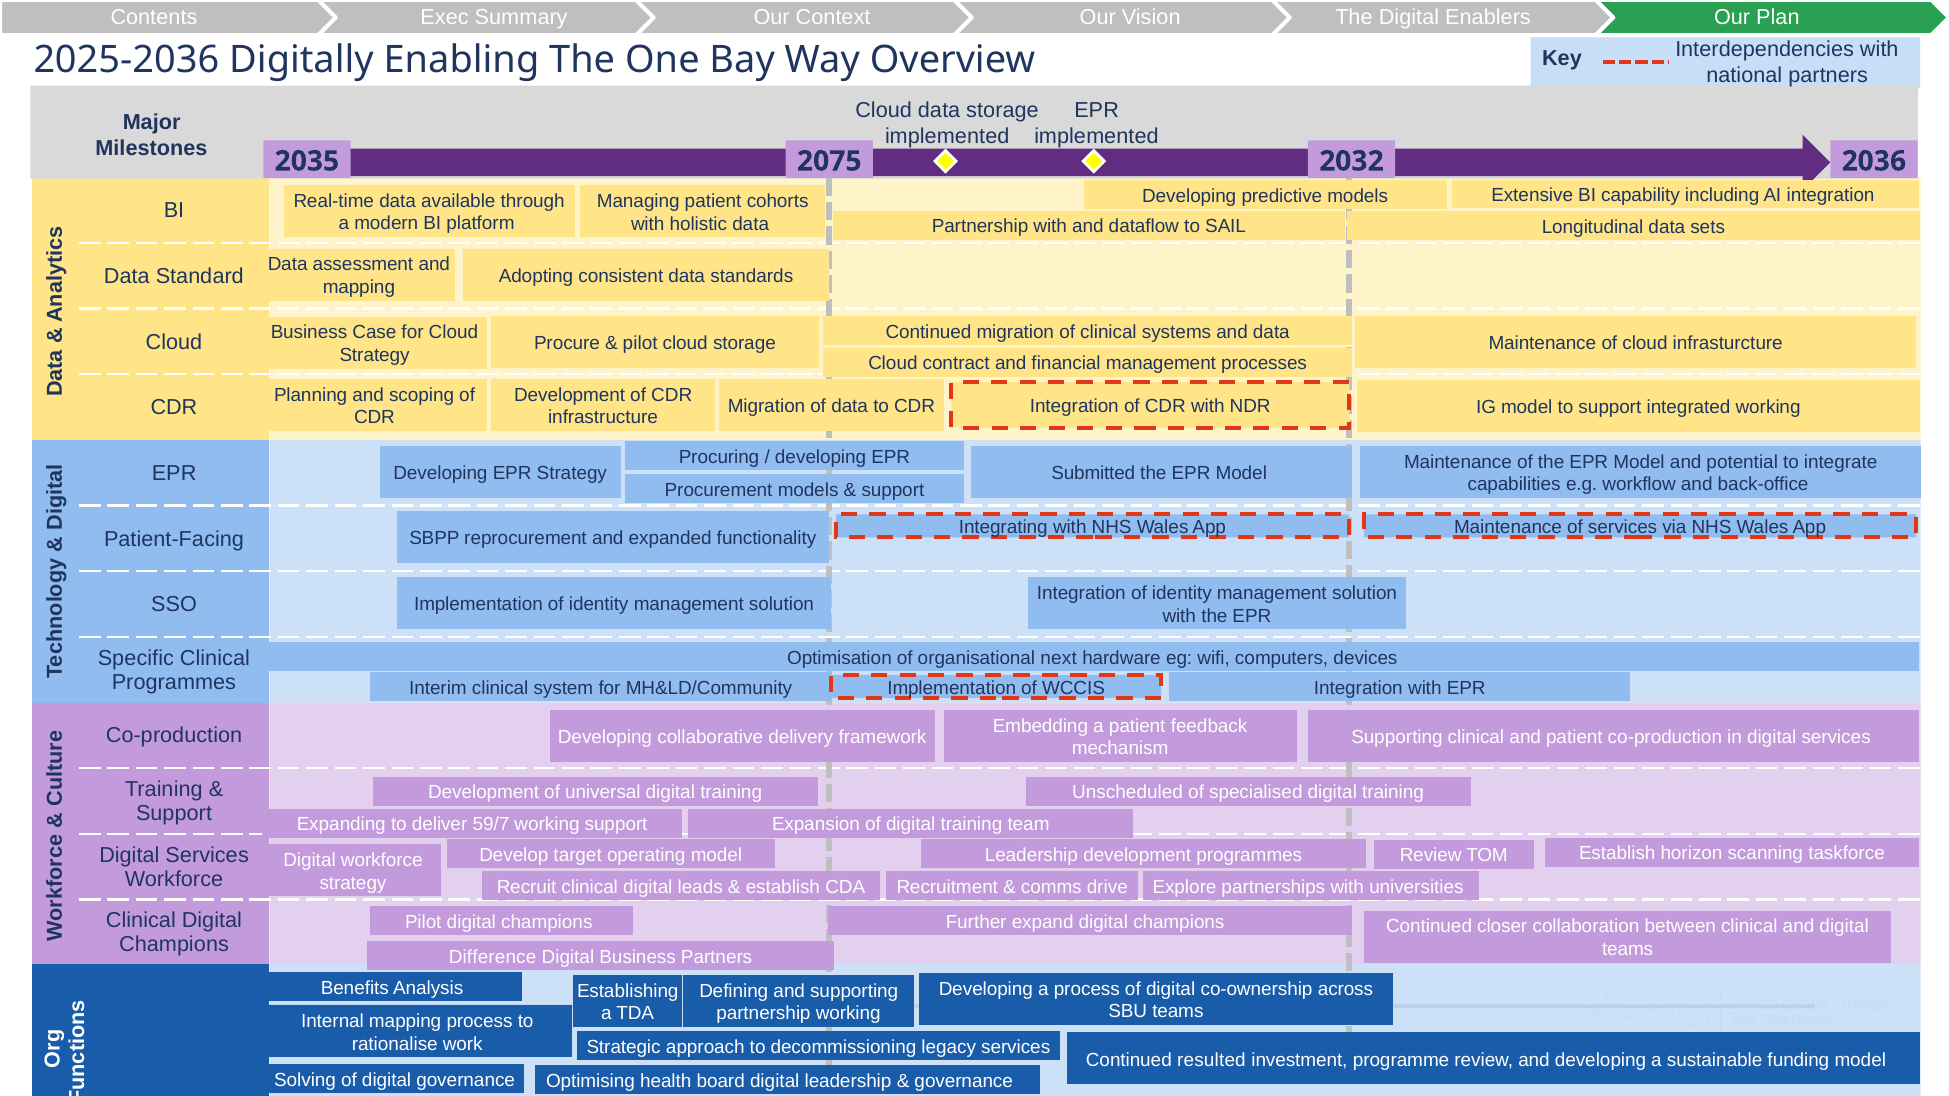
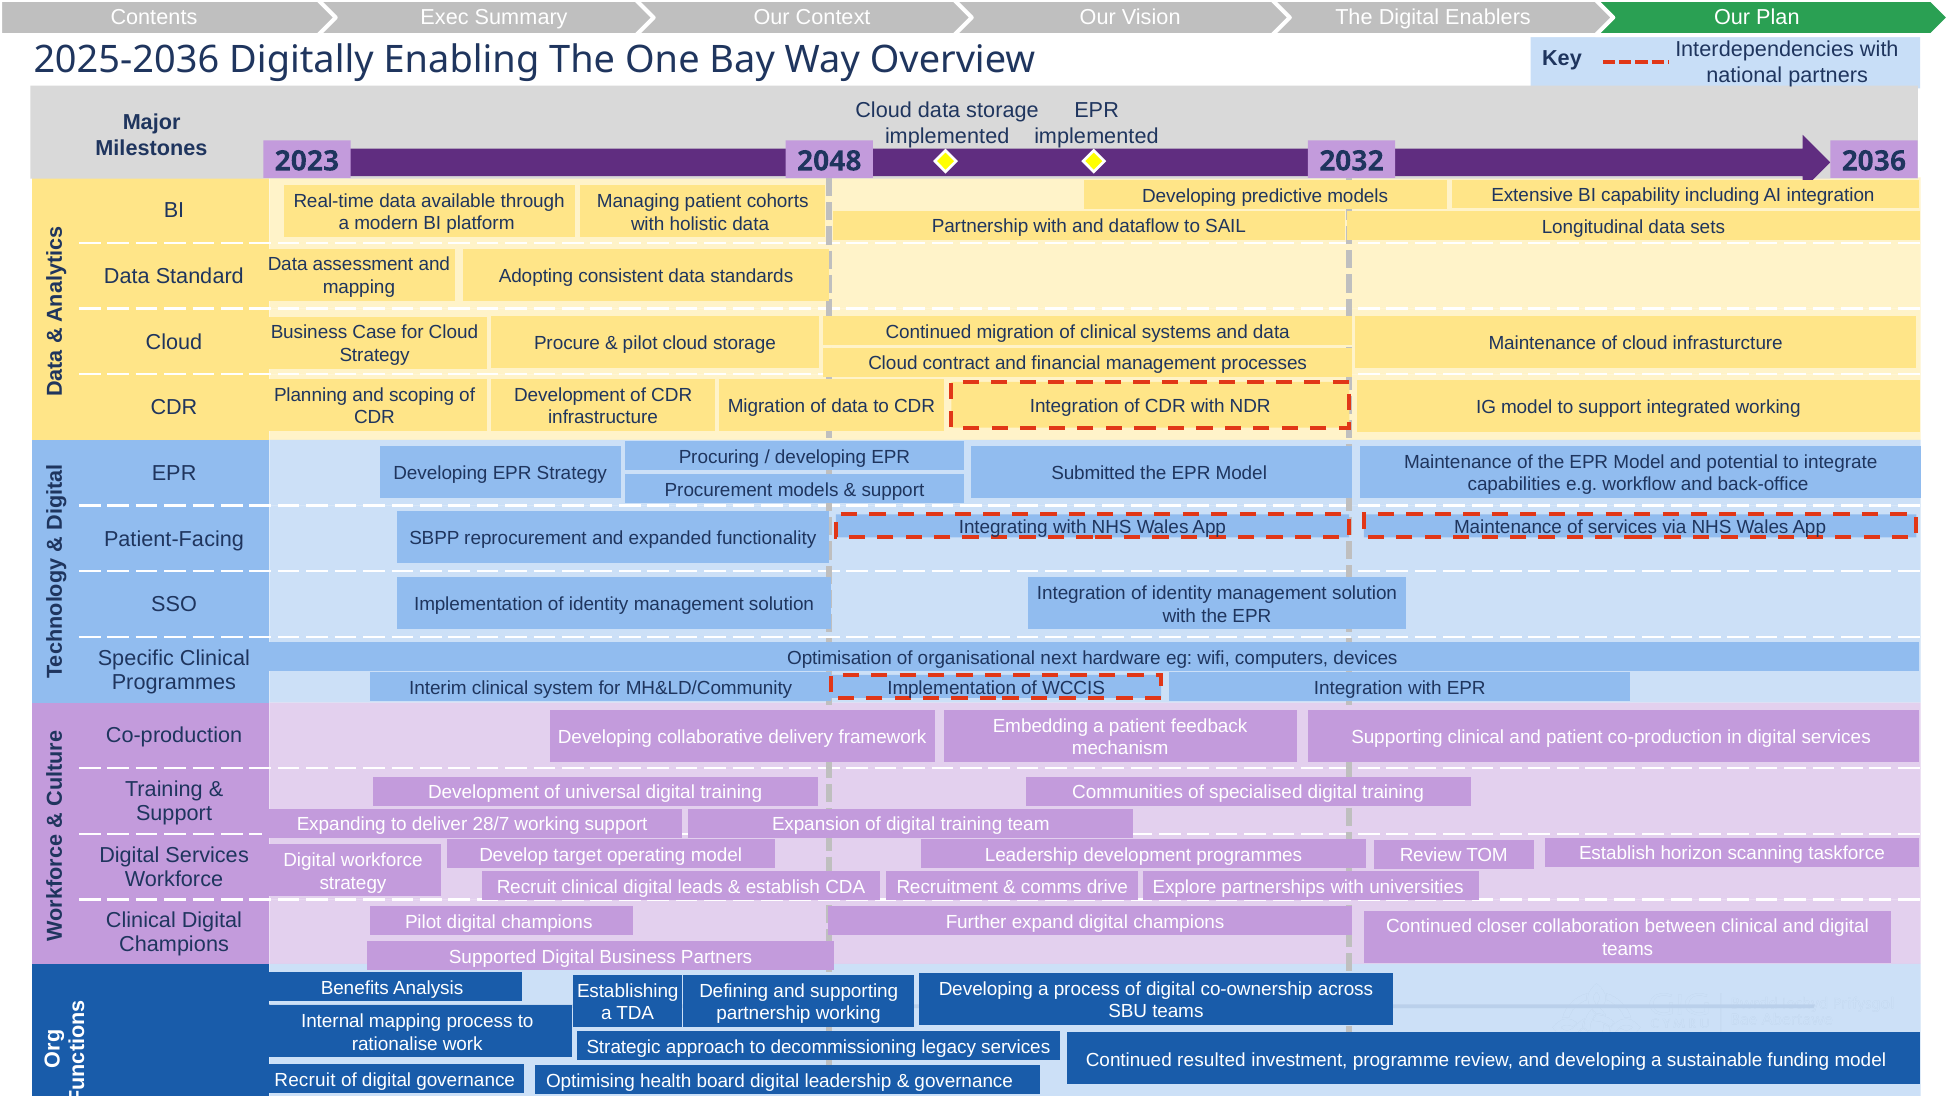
2035: 2035 -> 2023 (307, 161)
2075: 2075 -> 2048 (829, 161)
Unscheduled: Unscheduled -> Communities (1128, 793)
59/7: 59/7 -> 28/7 (491, 825)
Difference: Difference -> Supported (493, 957)
Solving: Solving -> Recruit (305, 1080)
